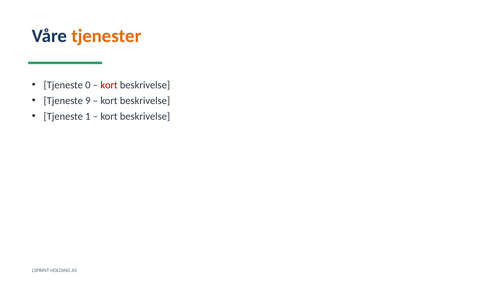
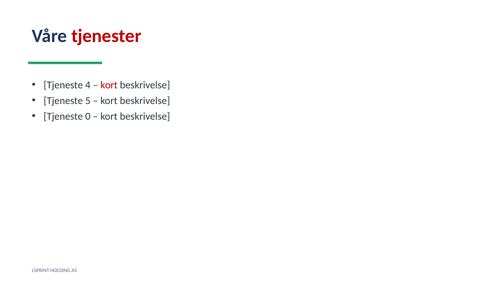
tjenester colour: orange -> red (106, 36)
0: 0 -> 4 (88, 85)
9: 9 -> 5 (88, 101)
1: 1 -> 0 (88, 116)
